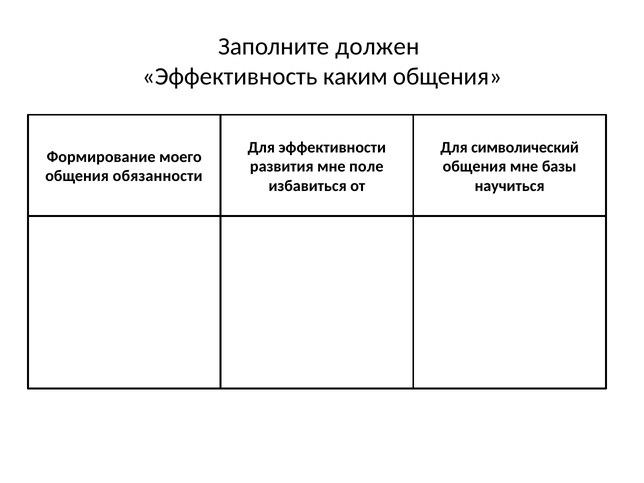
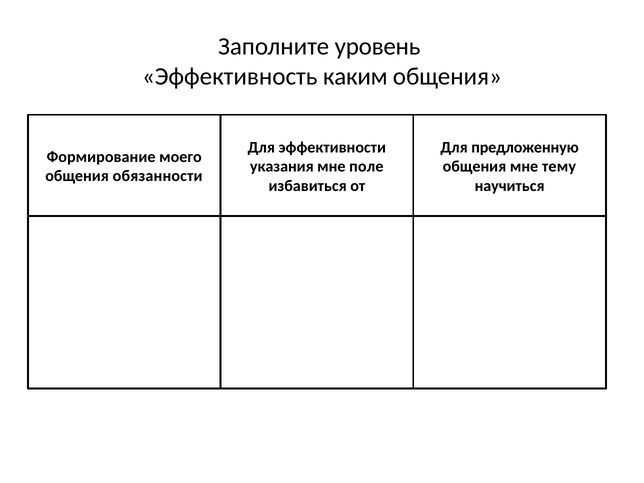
должен: должен -> уровень (378, 46)
символический: символический -> предложенную (525, 147)
развития: развития -> указания (282, 167)
базы: базы -> тему (559, 167)
